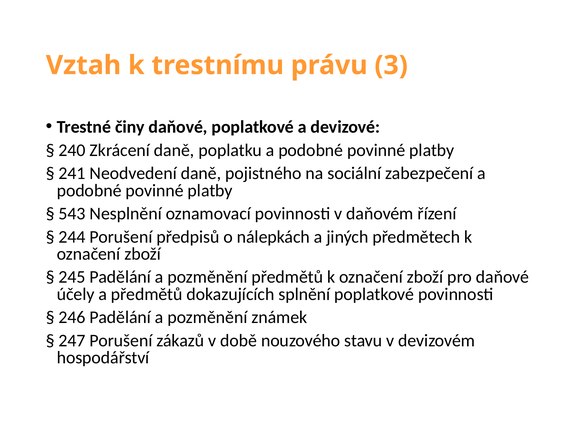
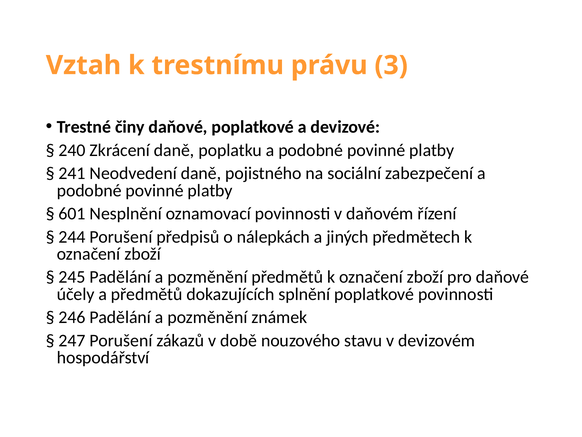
543: 543 -> 601 (72, 213)
